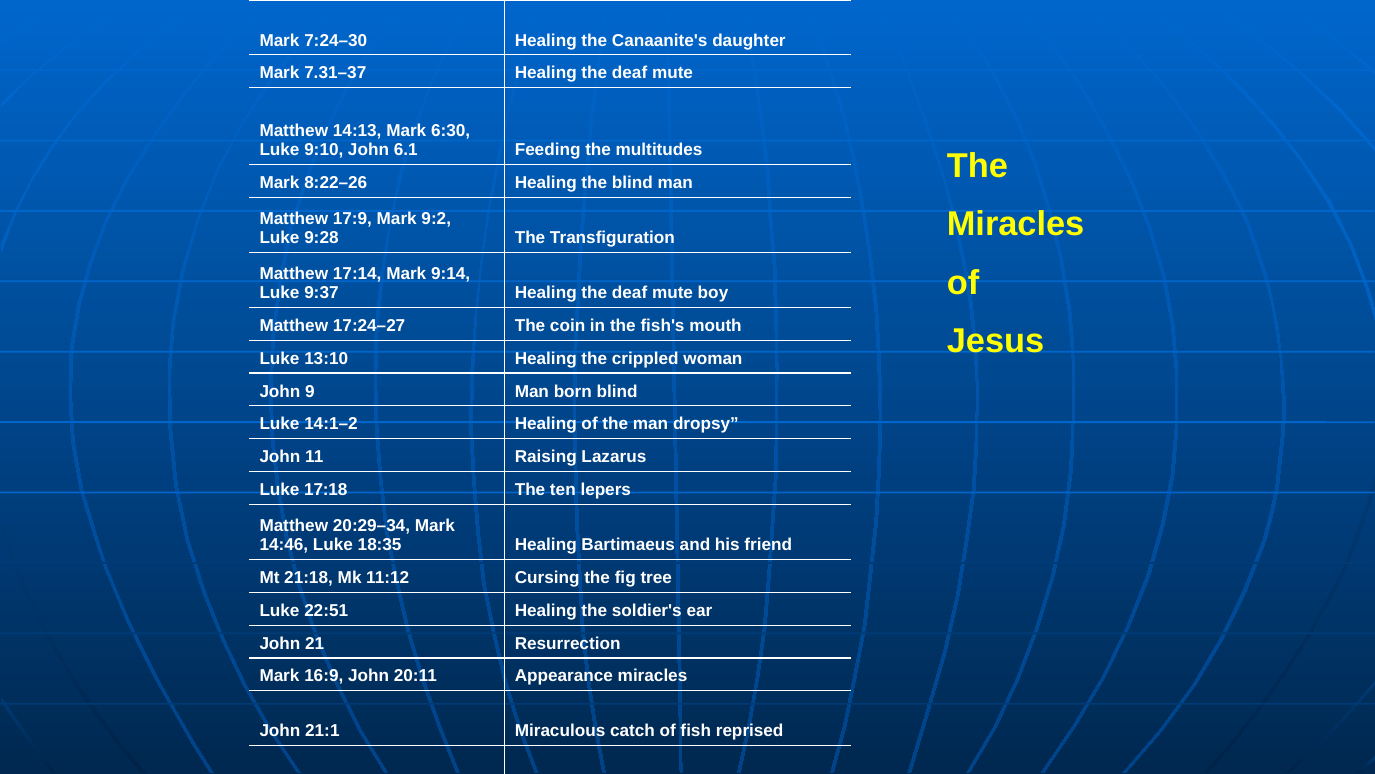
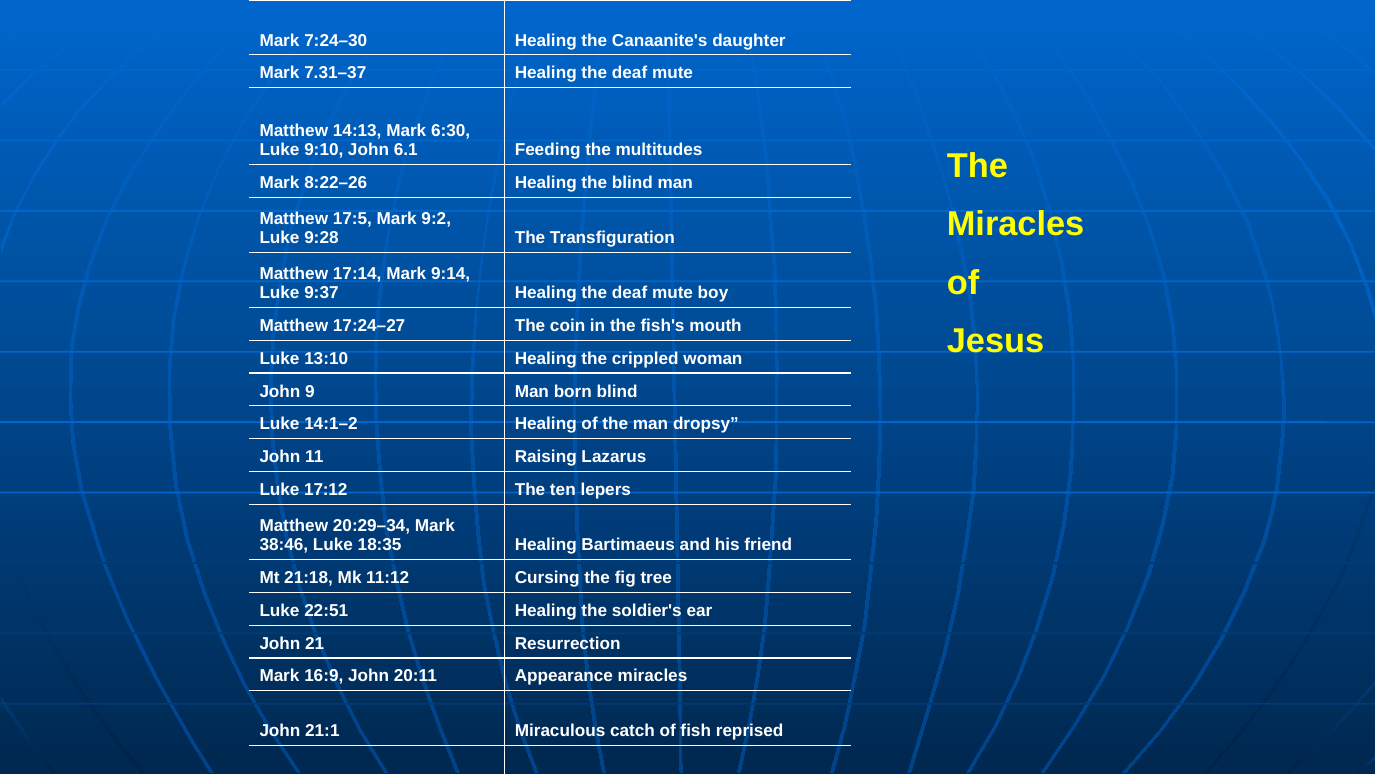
17:9: 17:9 -> 17:5 (352, 218)
17:18: 17:18 -> 17:12 (326, 490)
14:46: 14:46 -> 38:46 (284, 544)
